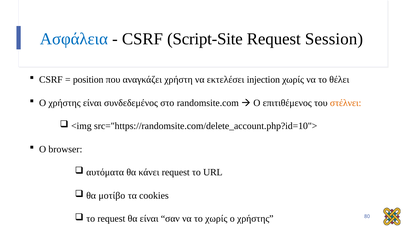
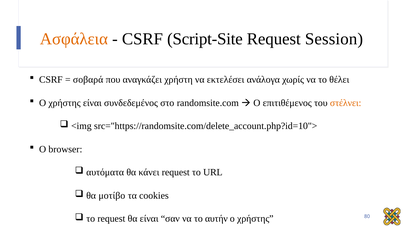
Ασφάλεια colour: blue -> orange (74, 39)
position: position -> σοβαρά (88, 80)
injection: injection -> ανάλογα (263, 80)
το χωρίς: χωρίς -> αυτήν (216, 218)
